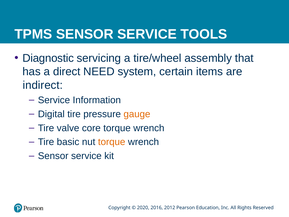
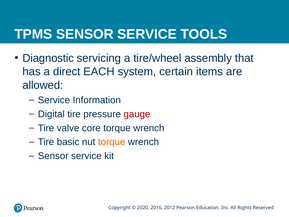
NEED: NEED -> EACH (99, 72)
indirect: indirect -> allowed (43, 85)
gauge colour: orange -> red (137, 114)
